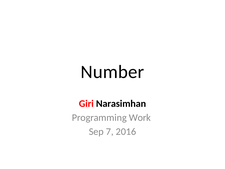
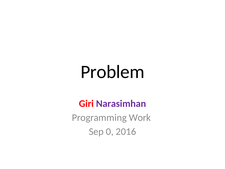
Number: Number -> Problem (113, 72)
Narasimhan colour: black -> purple (121, 103)
7: 7 -> 0 (110, 131)
